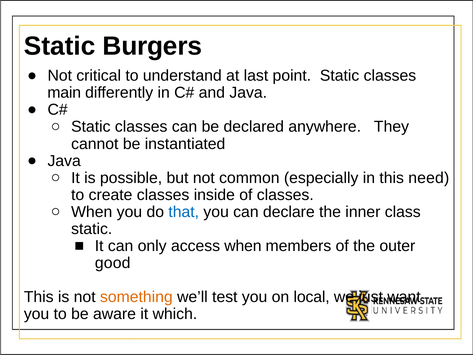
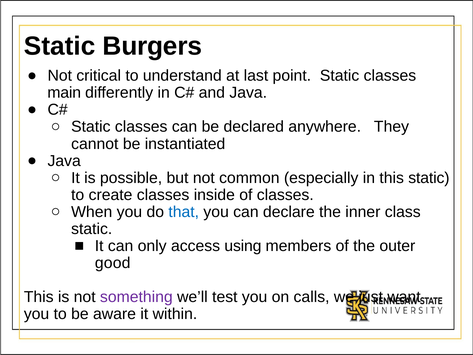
this need: need -> static (429, 178)
access when: when -> using (243, 246)
something colour: orange -> purple (136, 297)
local: local -> calls (312, 297)
which: which -> within (175, 314)
